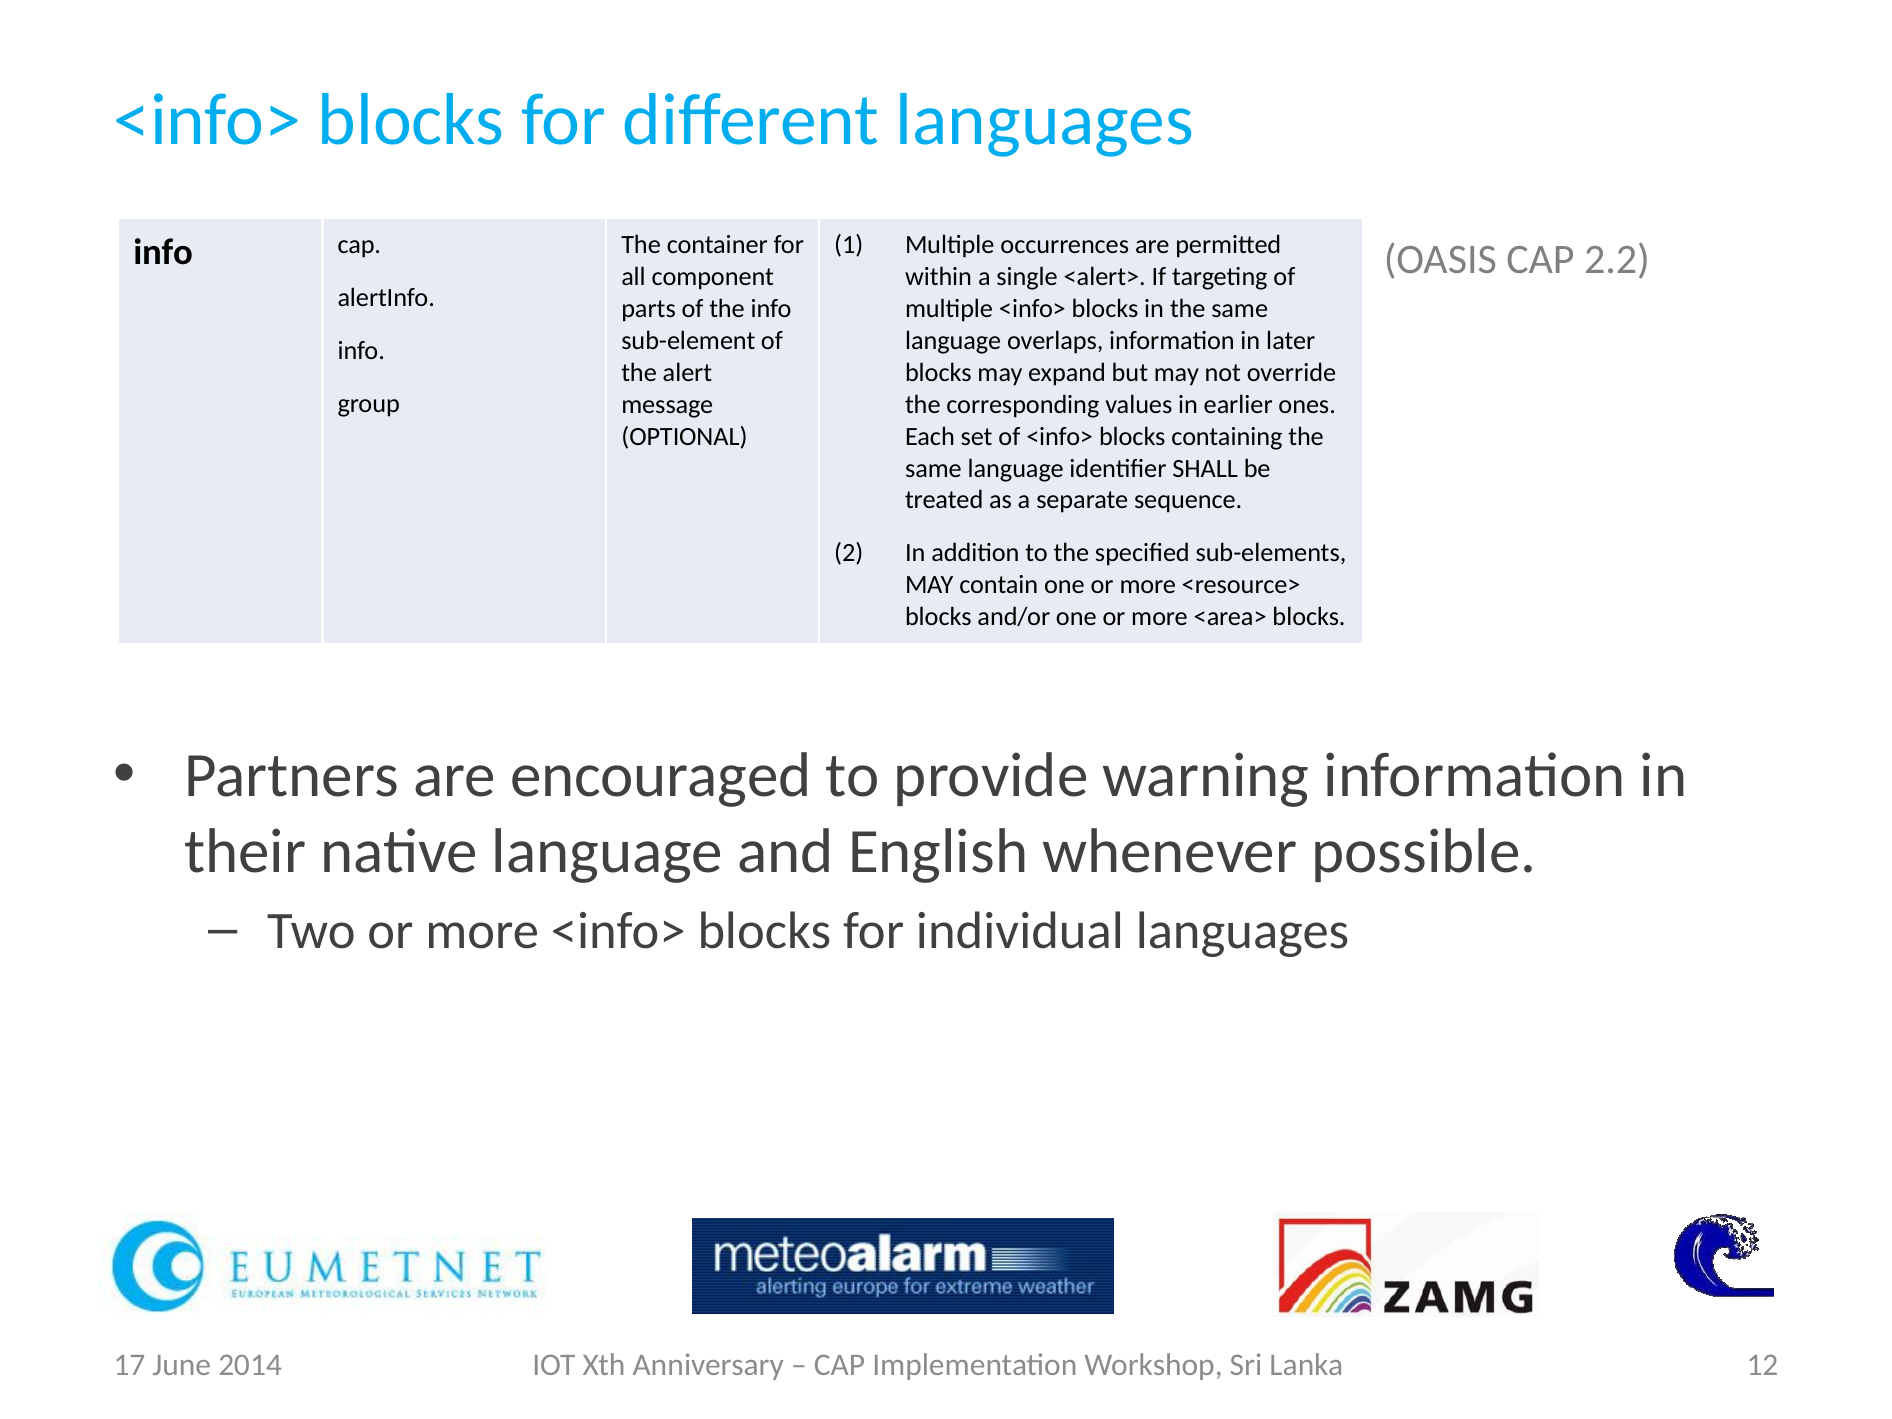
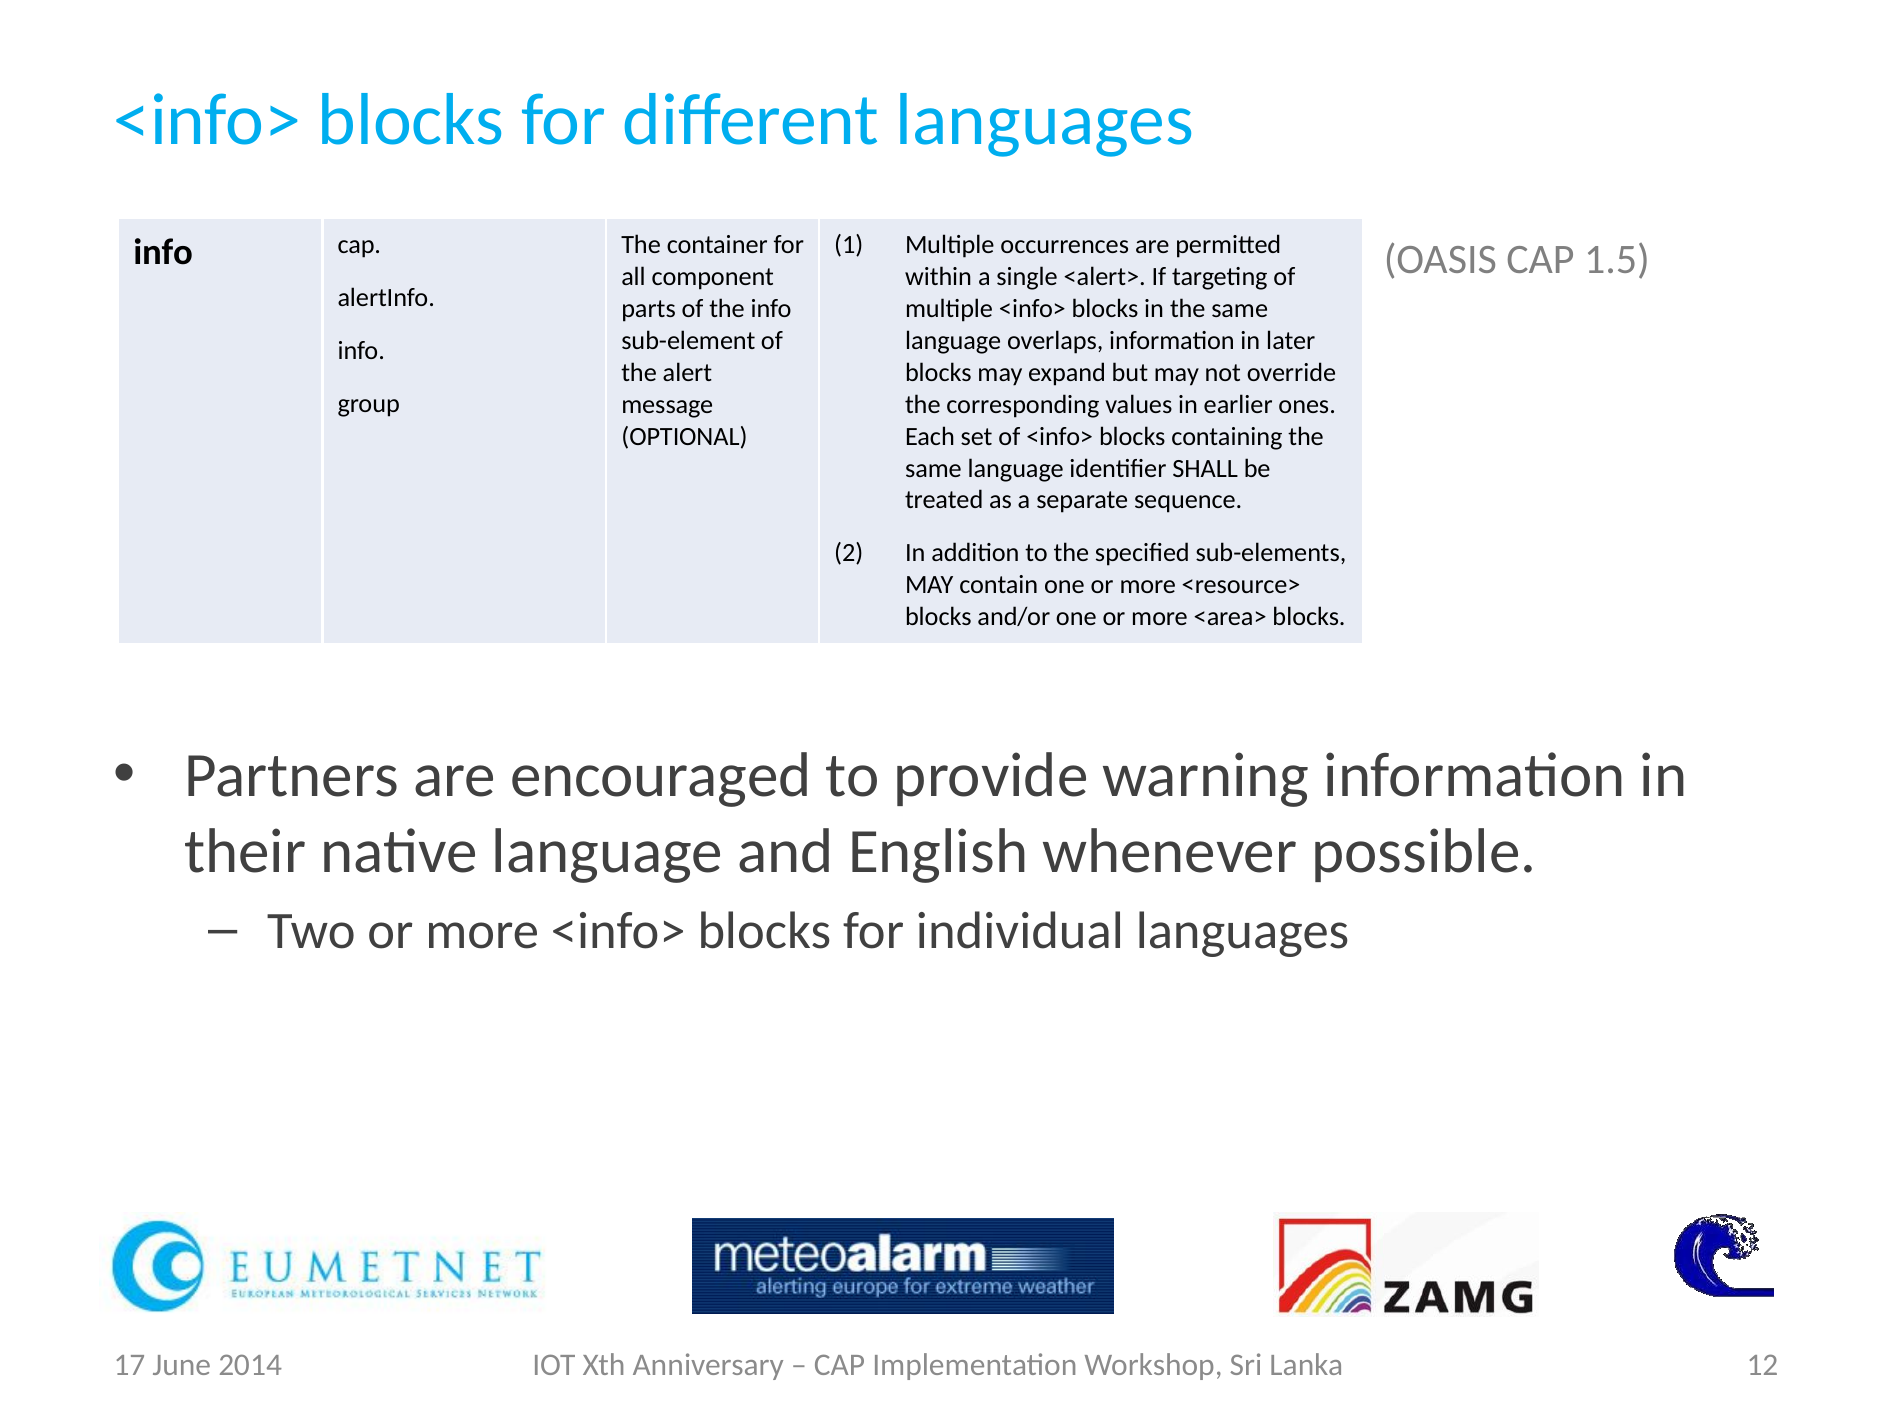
2.2: 2.2 -> 1.5 (1617, 260)
